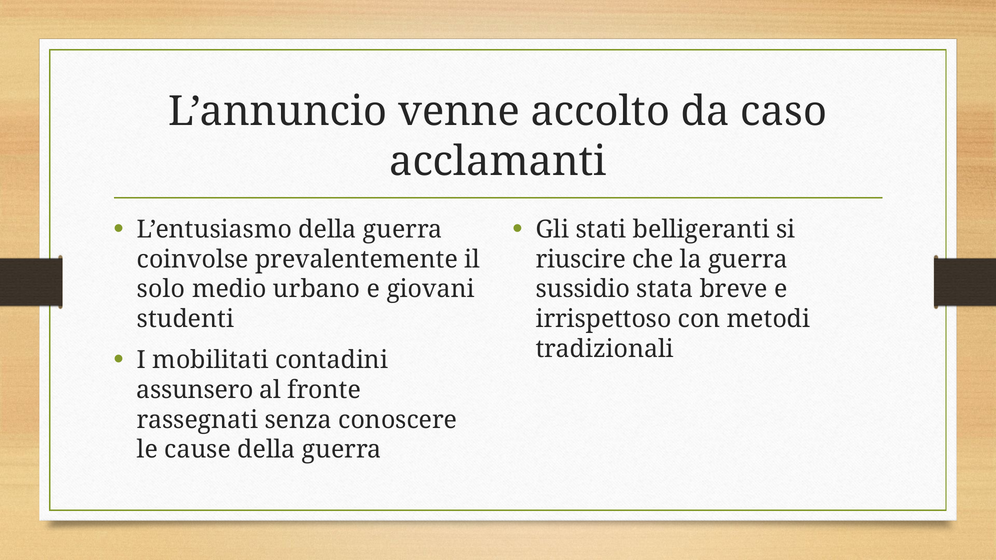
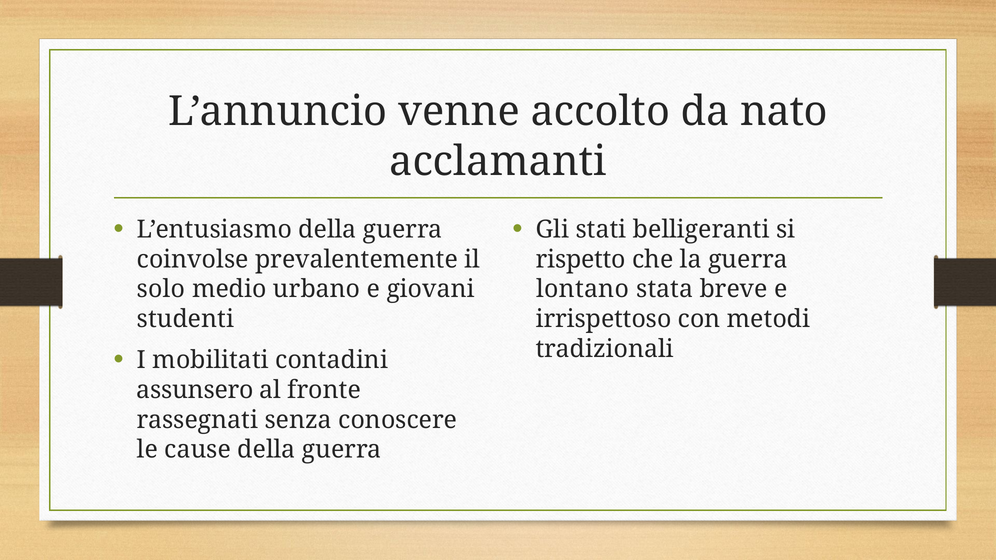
caso: caso -> nato (784, 112)
riuscire: riuscire -> rispetto (581, 259)
sussidio: sussidio -> lontano (583, 289)
